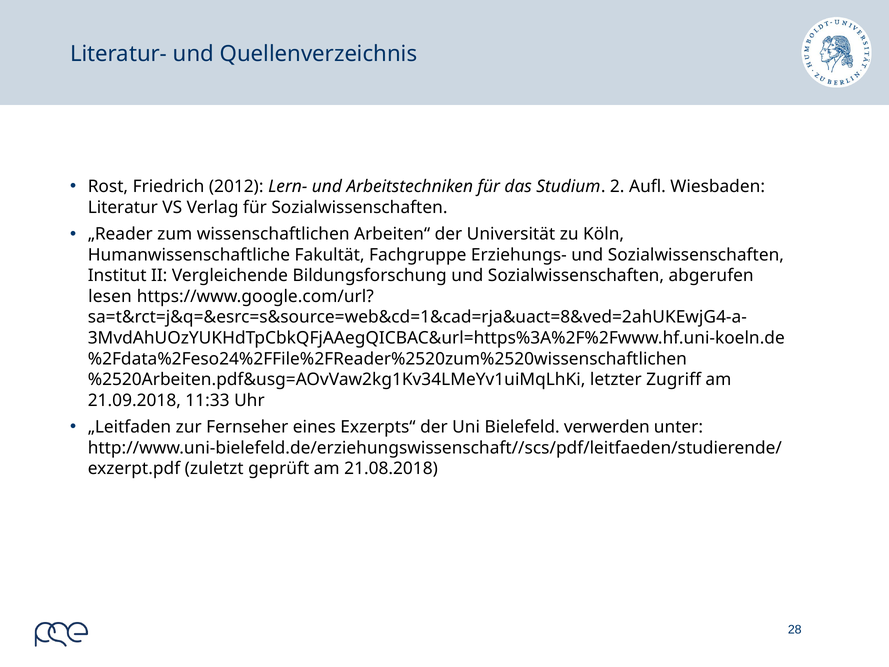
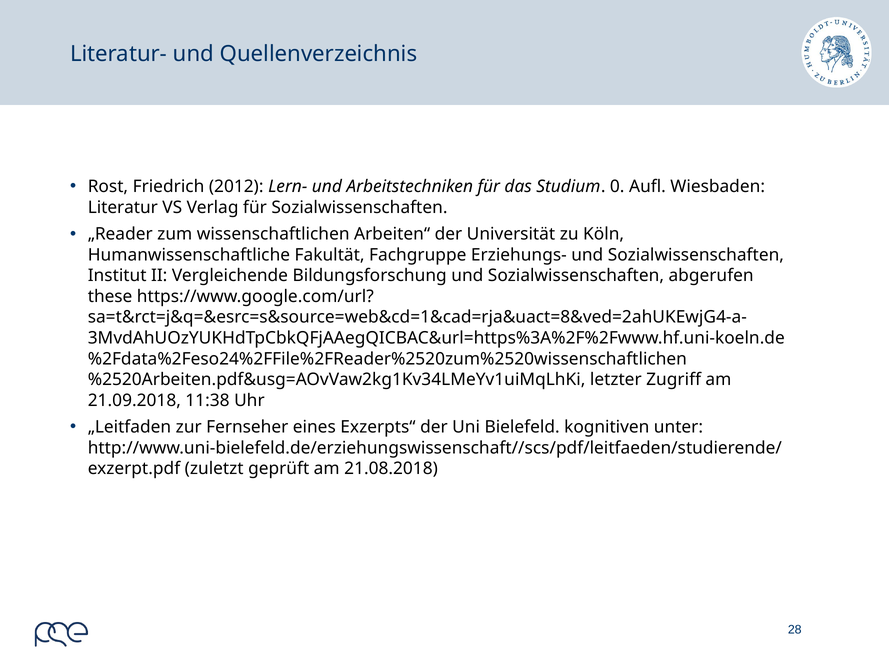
2: 2 -> 0 (617, 187)
lesen: lesen -> these (110, 296)
11:33: 11:33 -> 11:38 (207, 400)
verwerden: verwerden -> kognitiven (607, 427)
